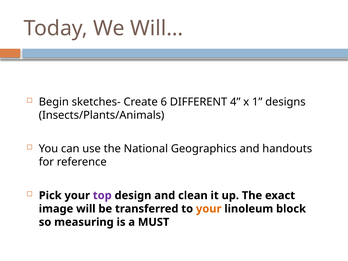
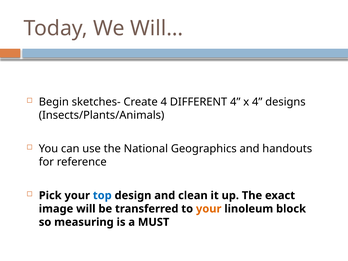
Create 6: 6 -> 4 (164, 102)
x 1: 1 -> 4 (257, 102)
top colour: purple -> blue (102, 195)
